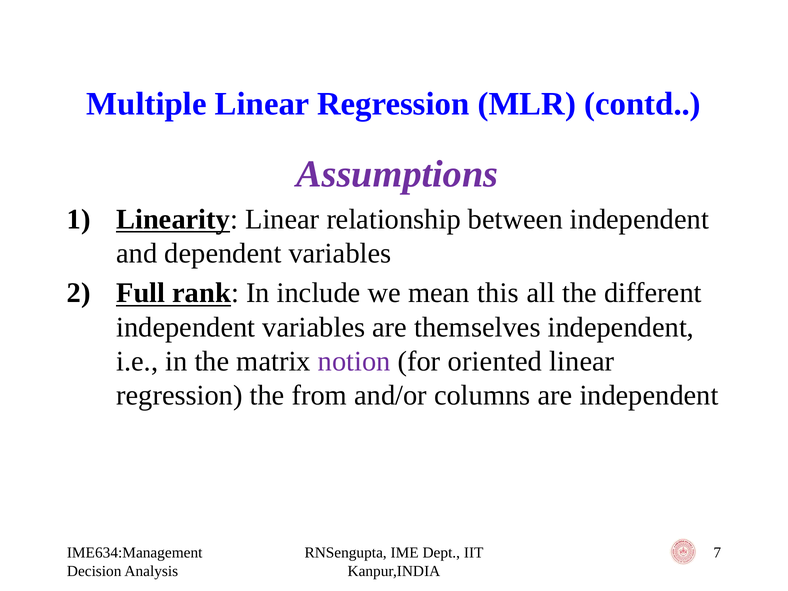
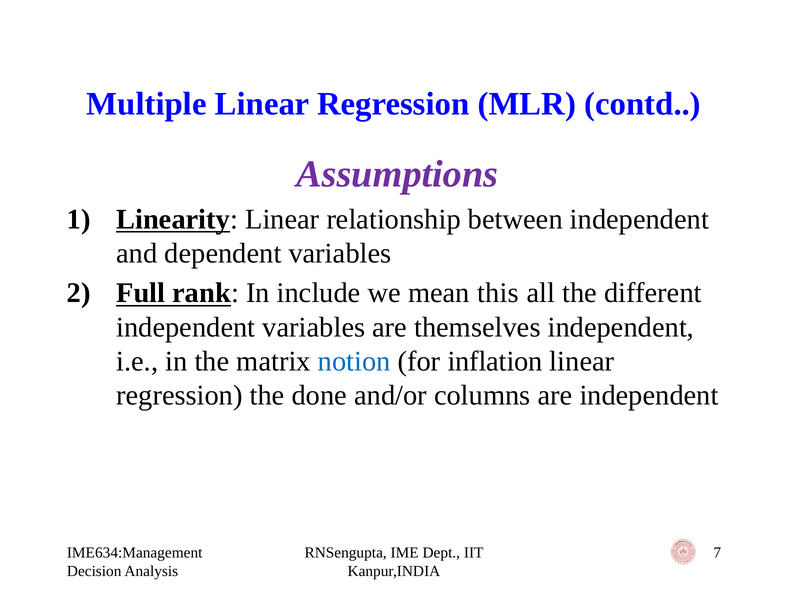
notion colour: purple -> blue (354, 361)
oriented: oriented -> inflation (495, 361)
from: from -> done (319, 395)
